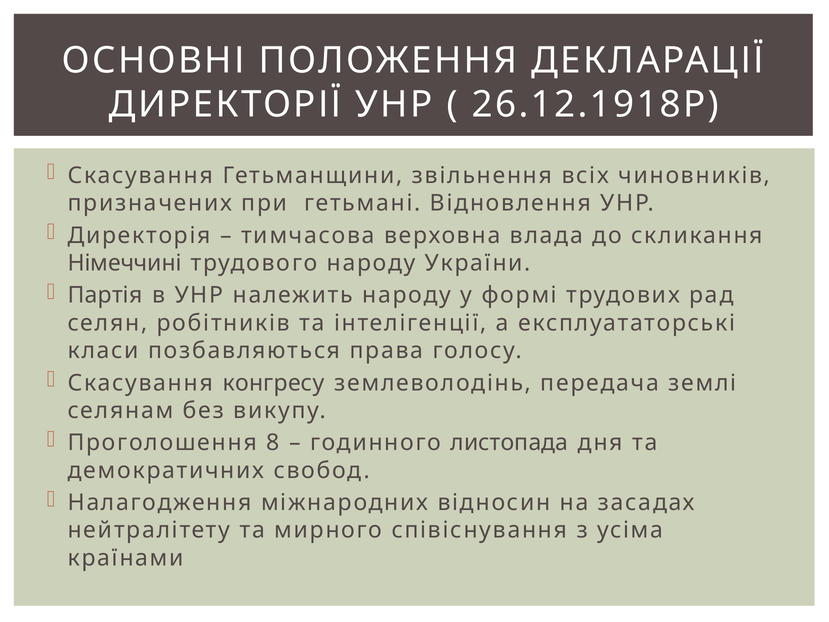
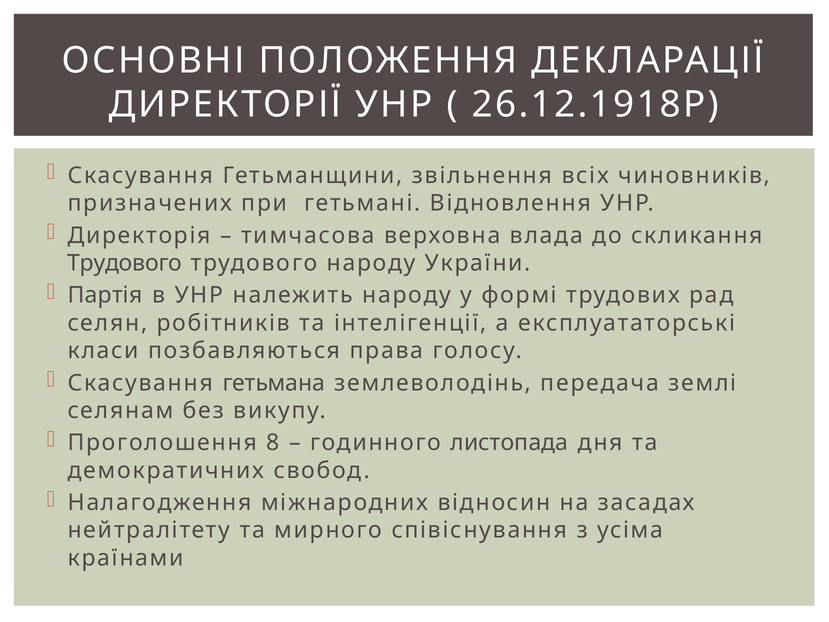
Німеччині: Німеччині -> Трудового (125, 263)
конгресу: конгресу -> гетьмана (274, 383)
